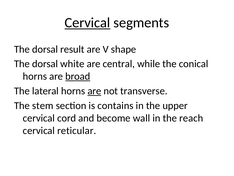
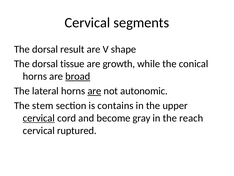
Cervical underline: present -> none (87, 23)
white: white -> tissue (72, 64)
central: central -> growth (119, 64)
transverse: transverse -> autonomic (144, 91)
cervical underline: none -> present (39, 118)
wall: wall -> gray (142, 118)
reticular: reticular -> ruptured (77, 130)
